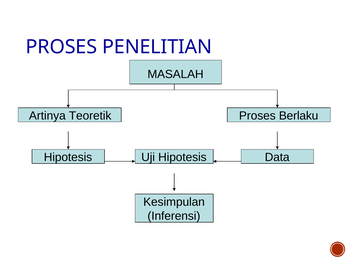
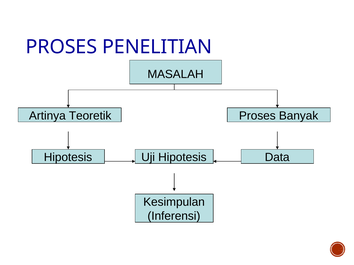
Berlaku: Berlaku -> Banyak (299, 116)
